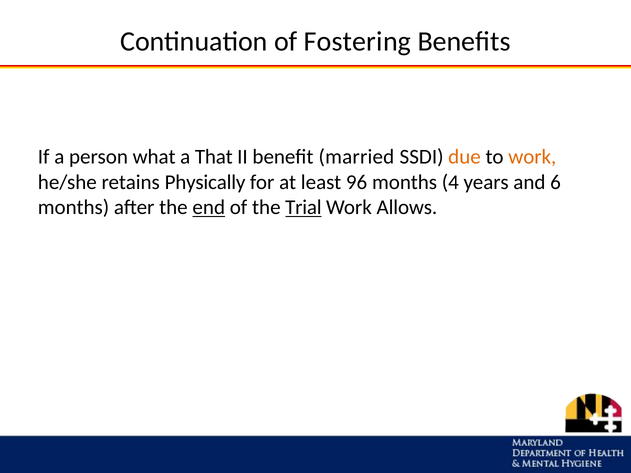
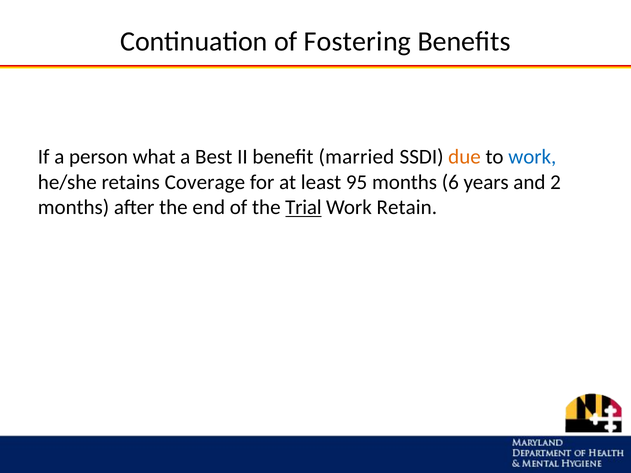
That: That -> Best (214, 157)
work colour: orange -> blue (532, 157)
Physically: Physically -> Coverage (205, 182)
96: 96 -> 95 (357, 182)
4: 4 -> 6 (450, 182)
6: 6 -> 2 (556, 182)
end underline: present -> none (209, 208)
Allows: Allows -> Retain (407, 208)
